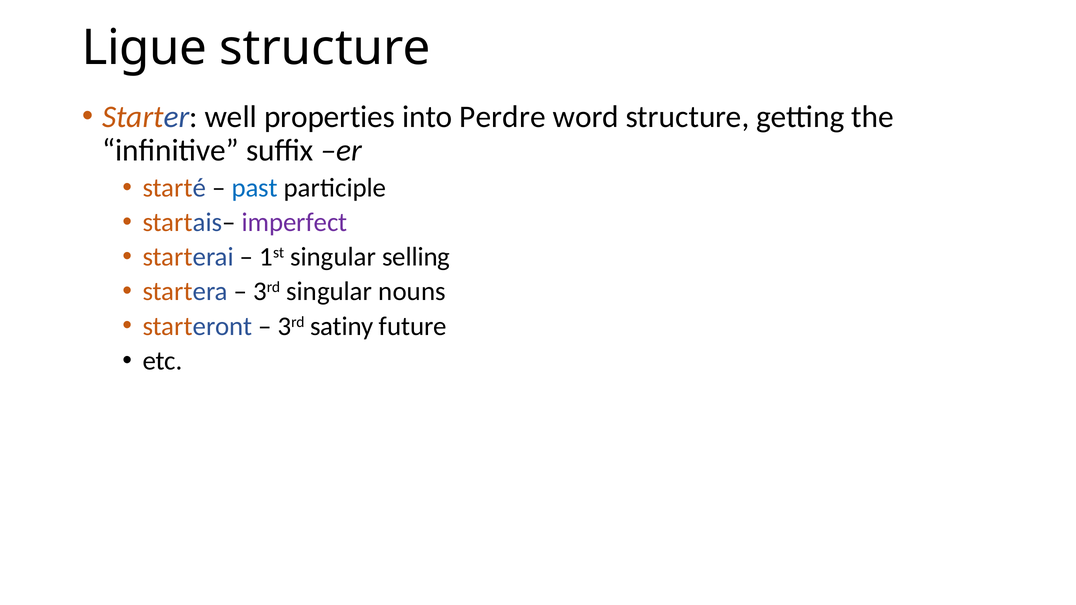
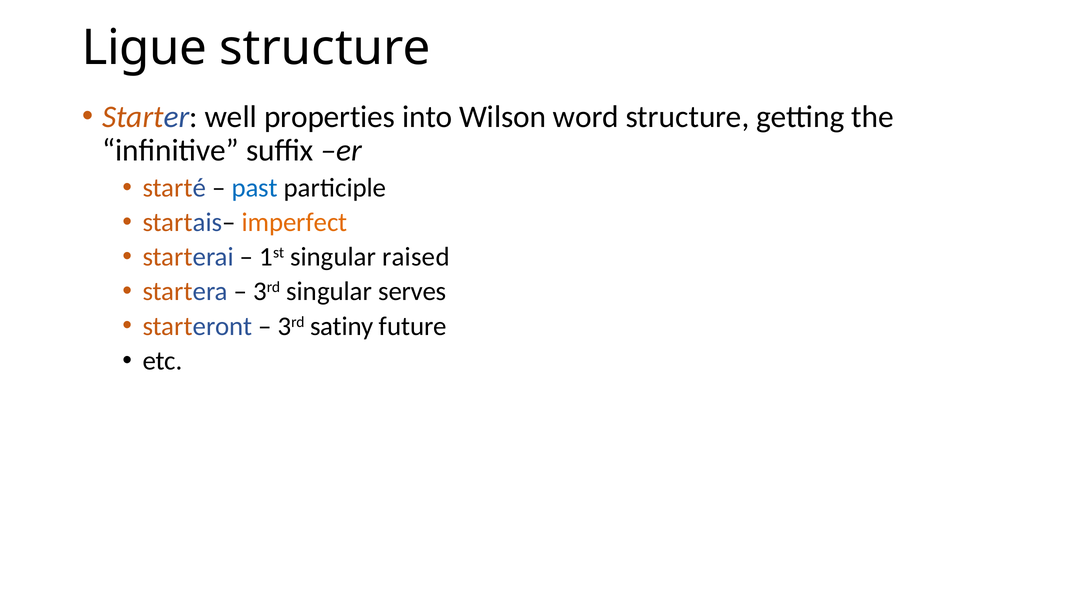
Perdre: Perdre -> Wilson (503, 117)
imperfect colour: purple -> orange (295, 222)
selling: selling -> raised (416, 257)
nouns: nouns -> serves (412, 292)
